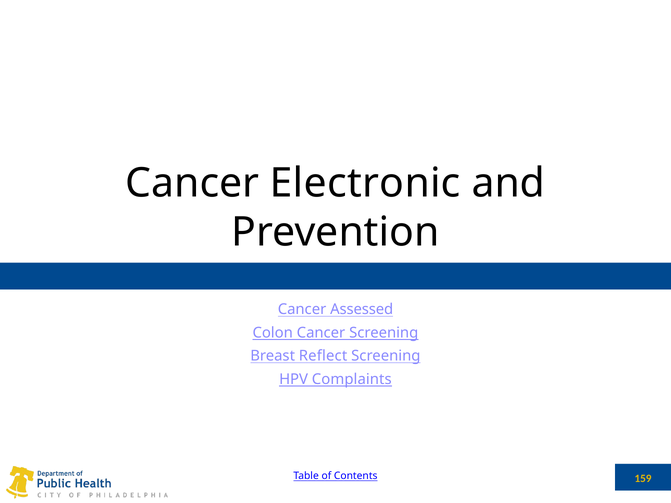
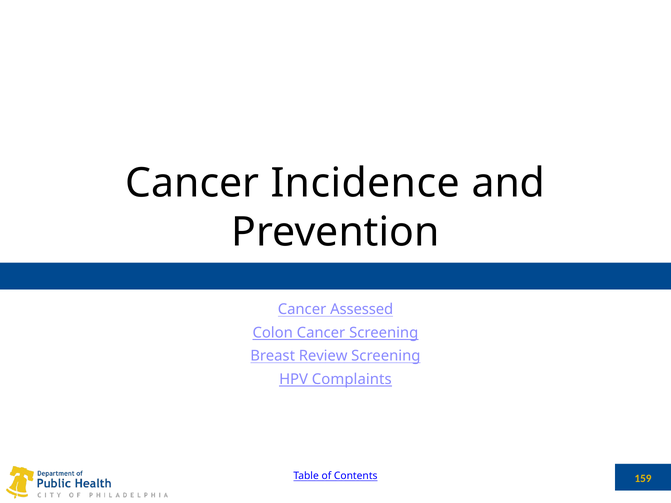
Electronic: Electronic -> Incidence (365, 183)
Reflect: Reflect -> Review (323, 356)
